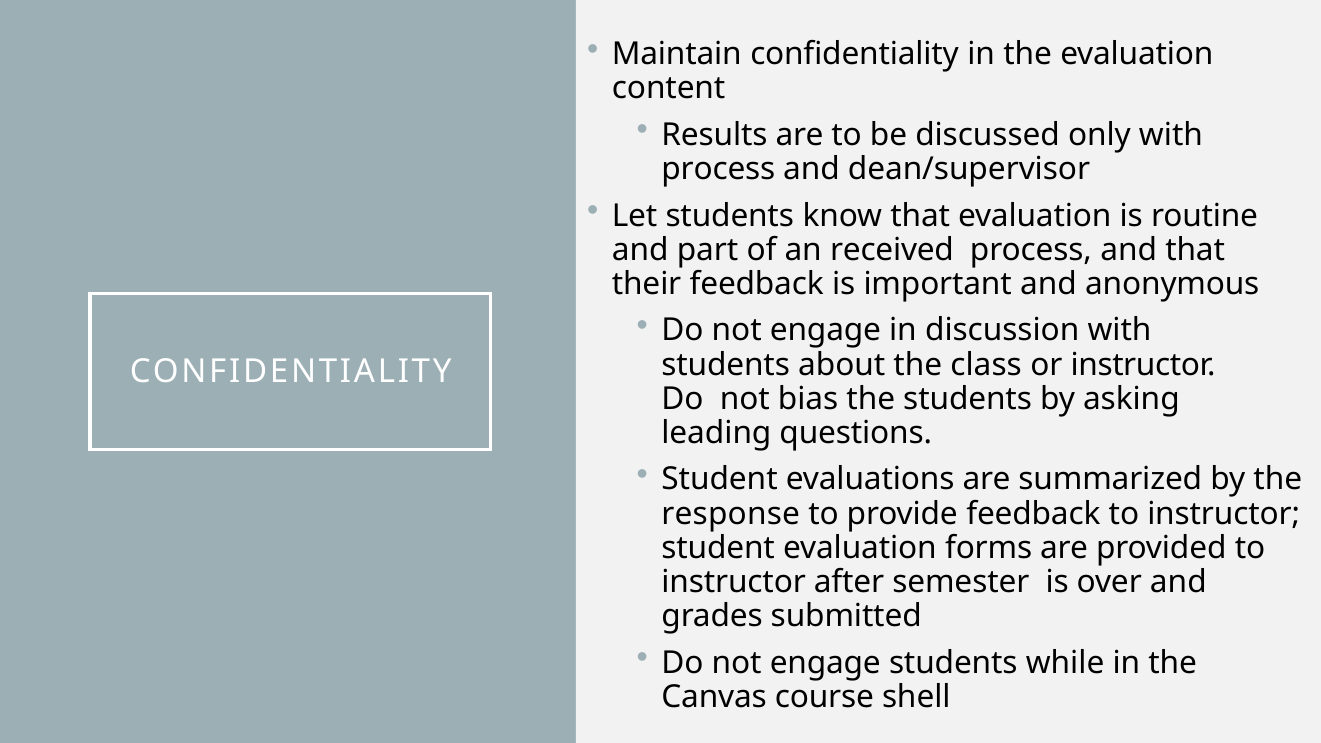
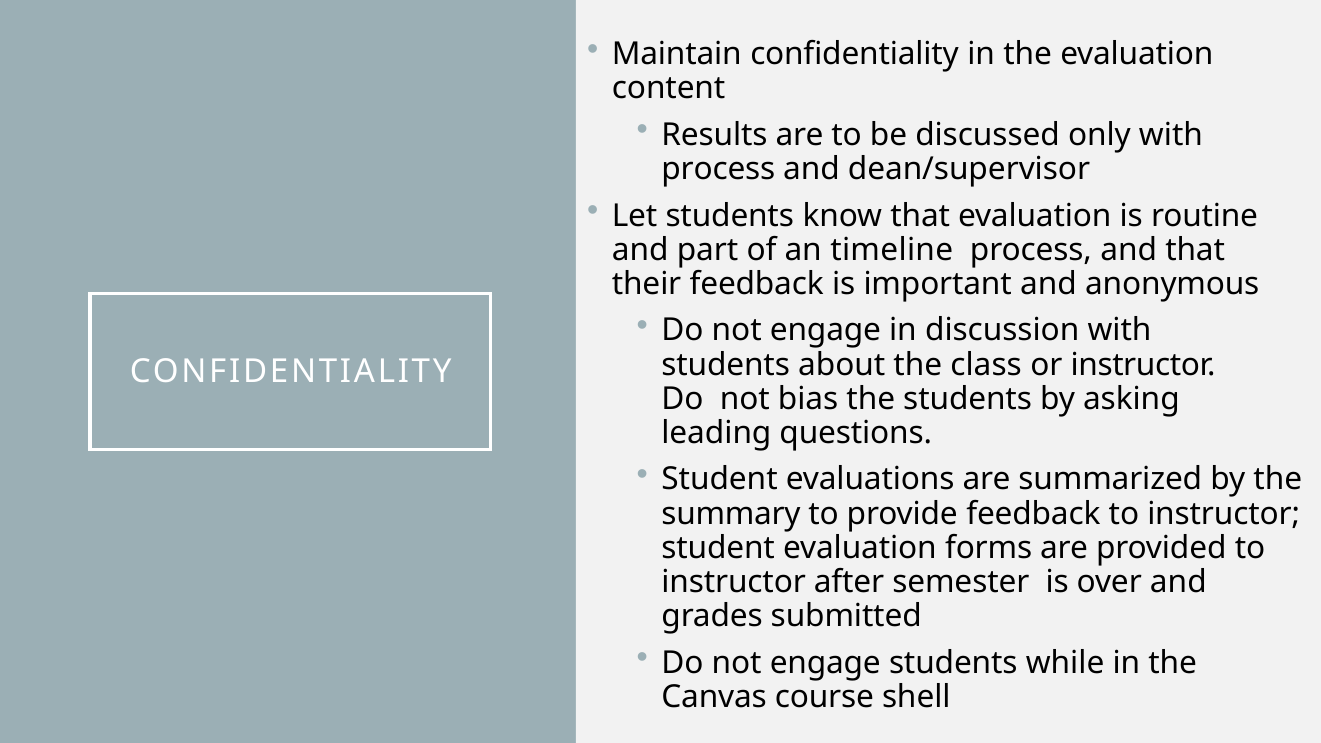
received: received -> timeline (892, 250)
response: response -> summary (731, 514)
